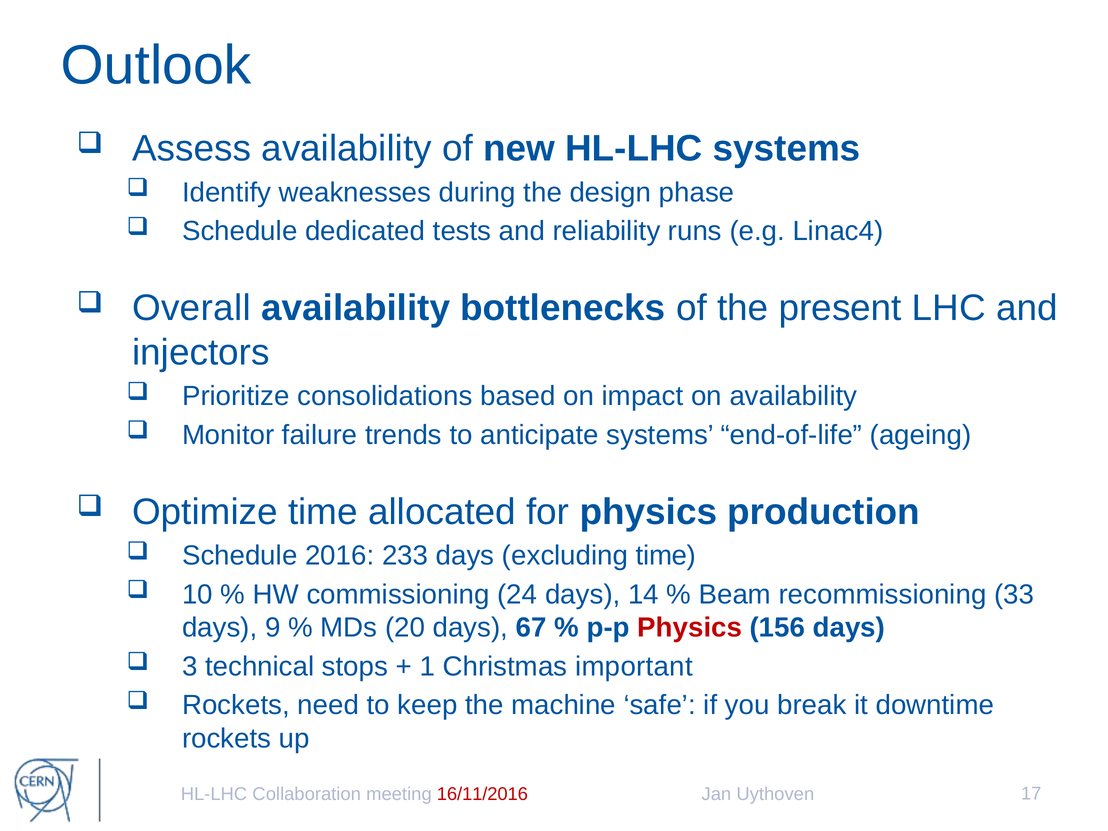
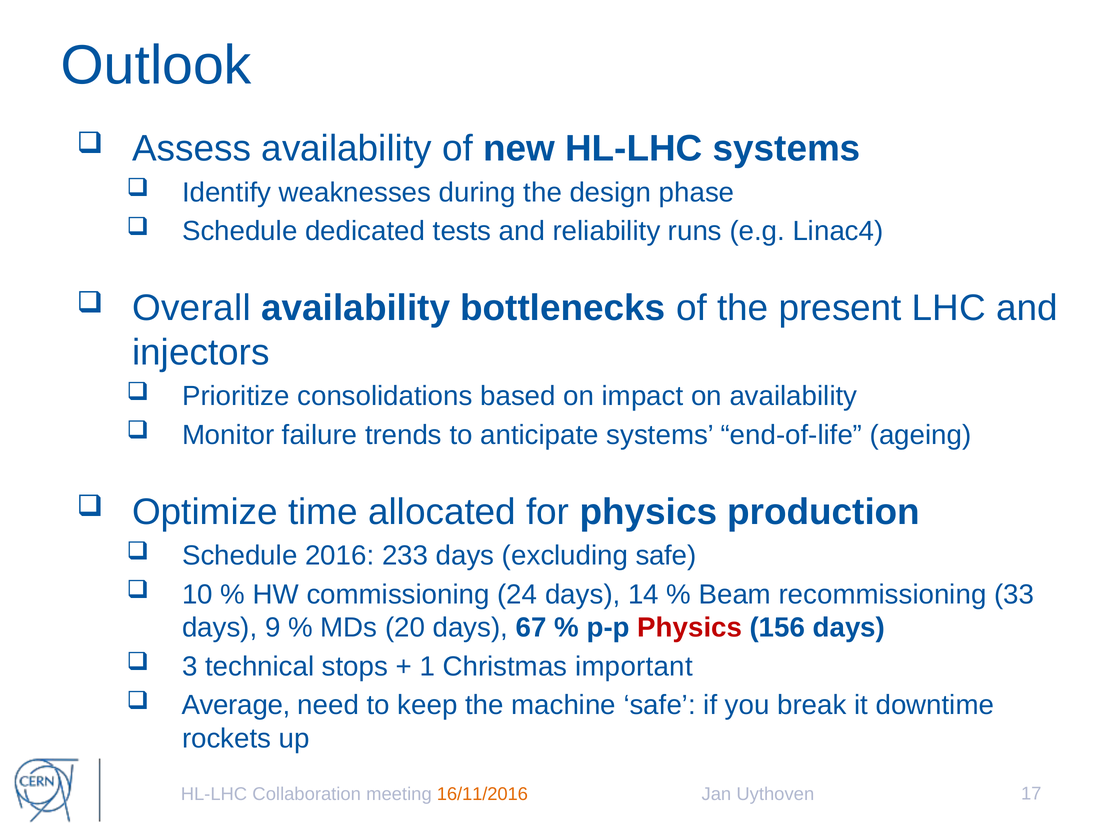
excluding time: time -> safe (666, 556)
Rockets: Rockets -> Average (236, 705)
16/11/2016 colour: red -> orange (482, 794)
